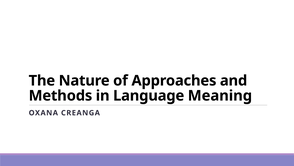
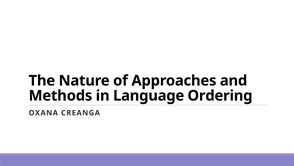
Meaning: Meaning -> Ordering (220, 95)
